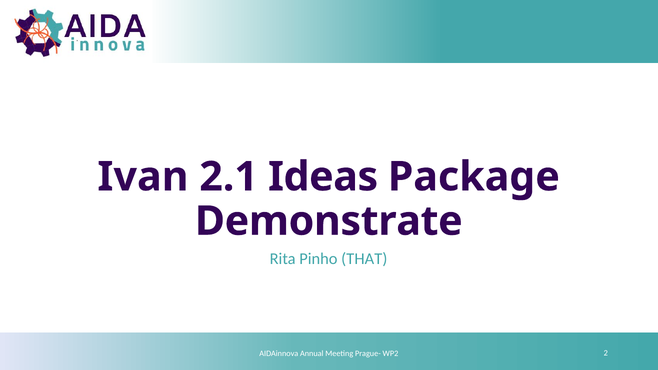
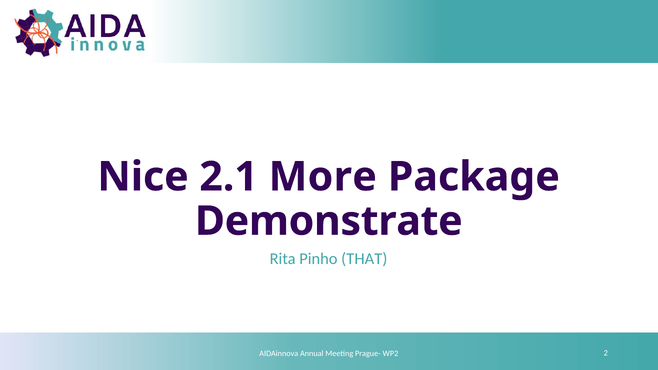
Ivan: Ivan -> Nice (143, 177)
Ideas: Ideas -> More (323, 177)
